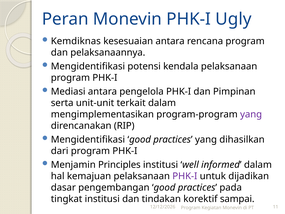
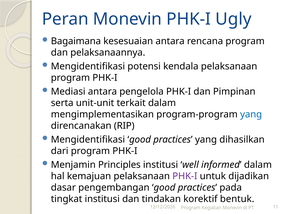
Kemdiknas: Kemdiknas -> Bagaimana (76, 41)
yang colour: purple -> blue (251, 114)
sampai: sampai -> bentuk (237, 199)
